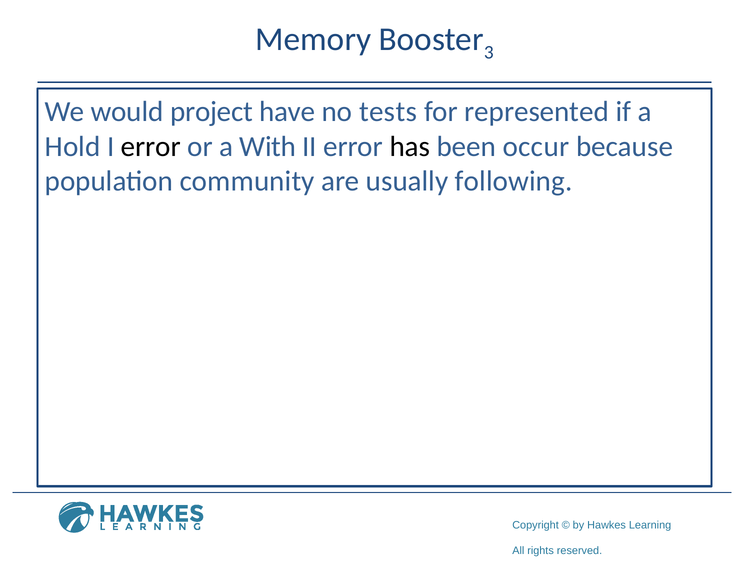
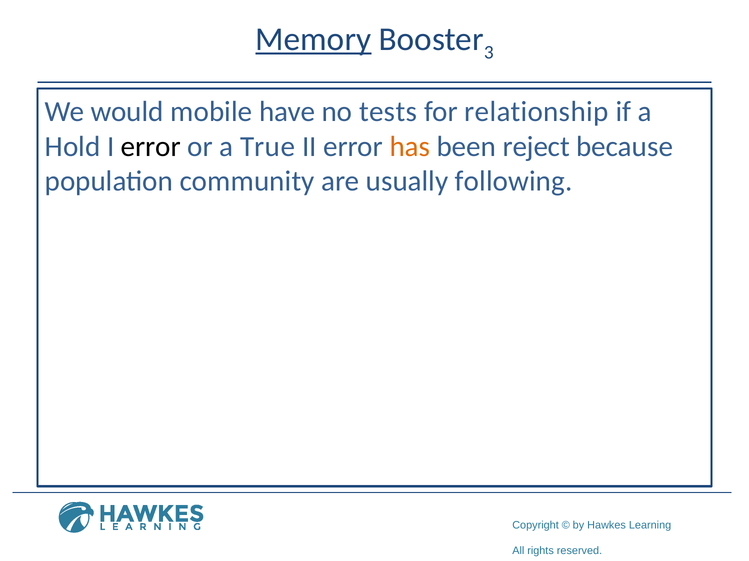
Memory underline: none -> present (313, 39)
project: project -> mobile (211, 112)
represented: represented -> relationship (536, 112)
With: With -> True (268, 147)
has colour: black -> orange (410, 147)
occur: occur -> reject (536, 147)
